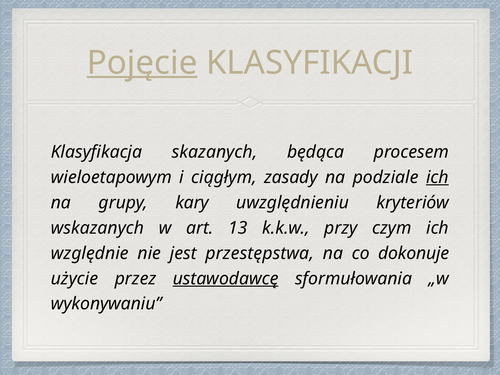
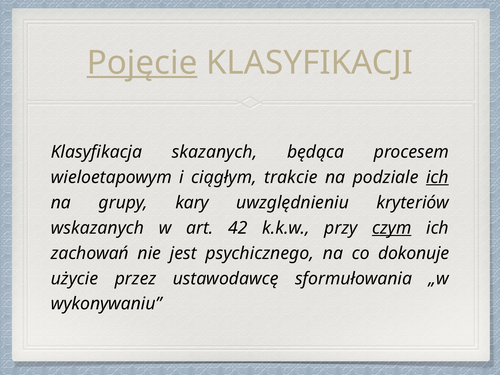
zasady: zasady -> trakcie (291, 177)
13: 13 -> 42 (238, 228)
czym underline: none -> present (392, 228)
względnie: względnie -> zachowań (90, 253)
przestępstwa: przestępstwa -> psychicznego (260, 253)
ustawodawcę underline: present -> none (226, 279)
